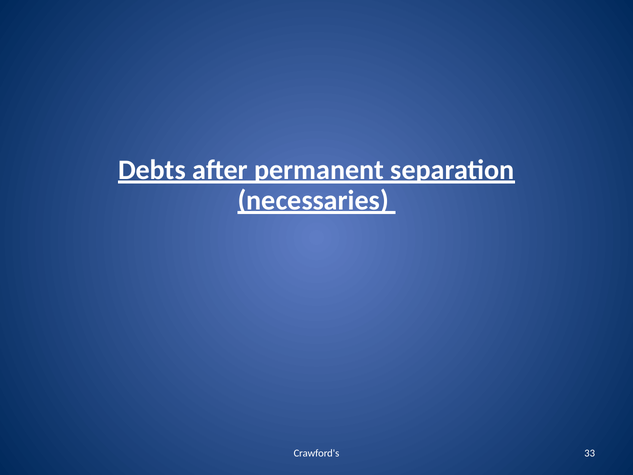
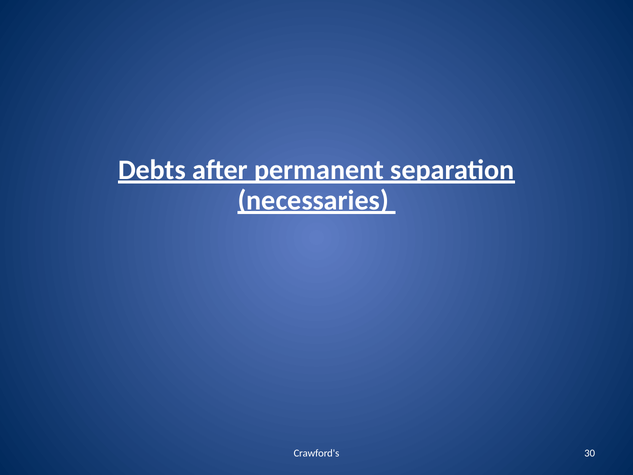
33: 33 -> 30 (590, 453)
